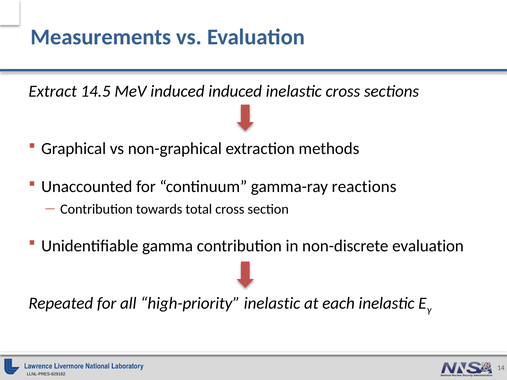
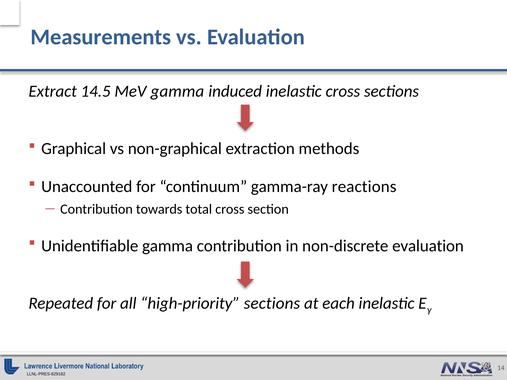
MeV induced: induced -> gamma (177, 91)
high-priority inelastic: inelastic -> sections (272, 303)
